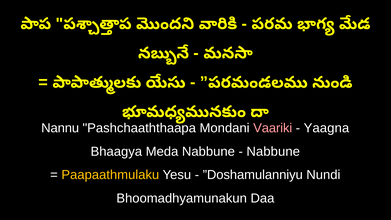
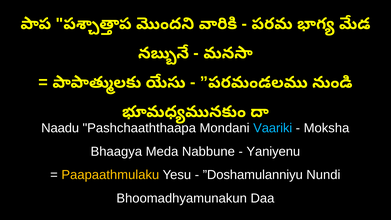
Nannu: Nannu -> Naadu (60, 128)
Vaariki colour: pink -> light blue (273, 128)
Yaagna: Yaagna -> Moksha (327, 128)
Nabbune: Nabbune -> Yaniyenu (273, 151)
